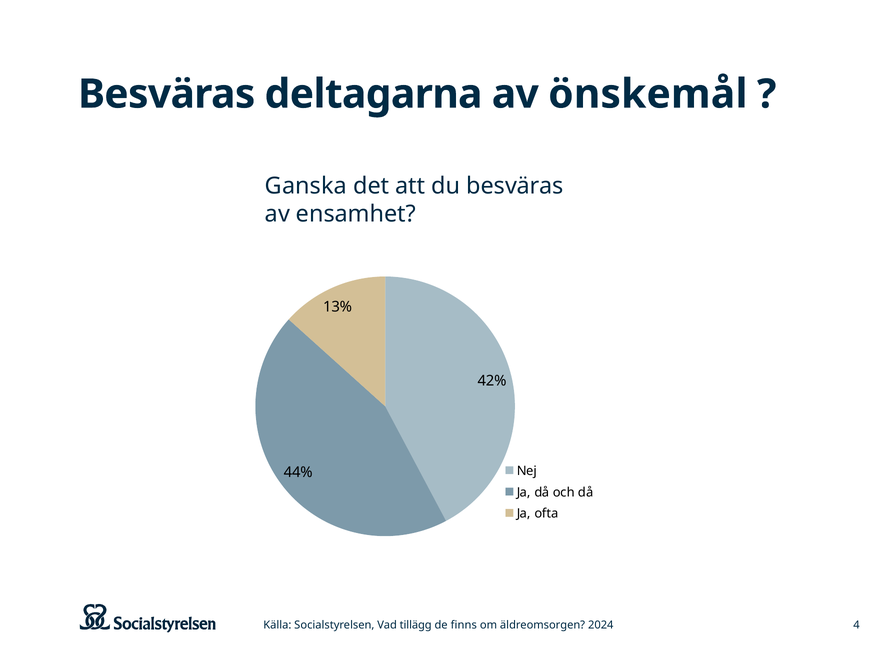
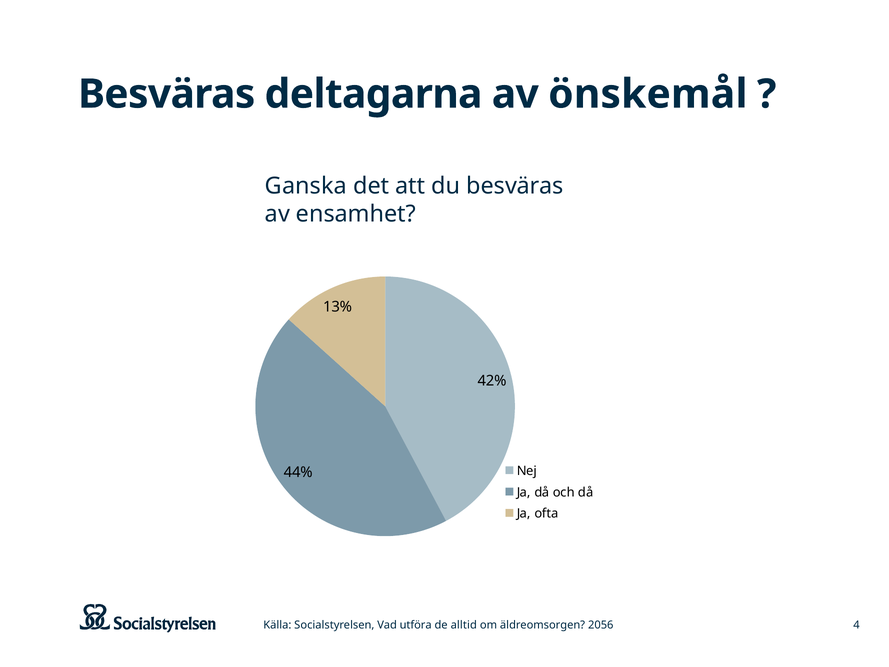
tillägg: tillägg -> utföra (416, 625)
finns: finns -> alltid (464, 625)
2024: 2024 -> 2056 (601, 625)
